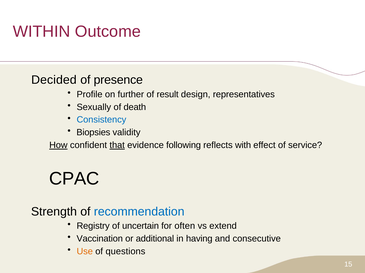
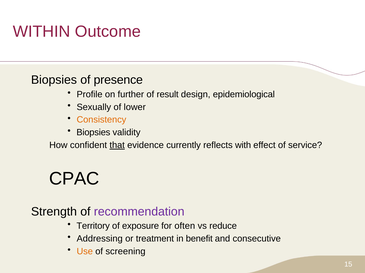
Decided: Decided -> Biopsies (54, 80)
representatives: representatives -> epidemiological (244, 95)
death: death -> lower (135, 107)
Consistency colour: blue -> orange (101, 120)
How underline: present -> none (58, 146)
following: following -> currently (184, 146)
recommendation colour: blue -> purple (139, 212)
Registry: Registry -> Territory (93, 227)
uncertain: uncertain -> exposure (141, 227)
extend: extend -> reduce (223, 227)
Vaccination: Vaccination -> Addressing (100, 239)
additional: additional -> treatment (155, 239)
having: having -> benefit (199, 239)
questions: questions -> screening (125, 252)
